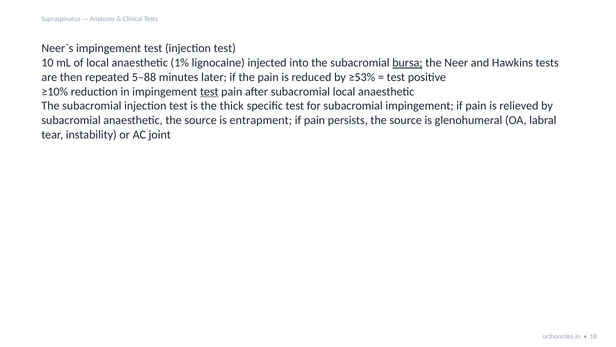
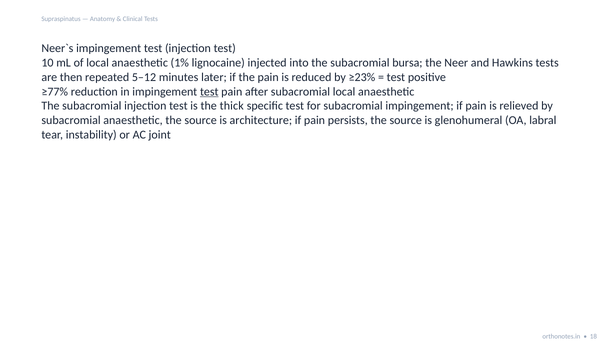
bursa underline: present -> none (407, 63)
5–88: 5–88 -> 5–12 (144, 77)
≥53%: ≥53% -> ≥23% (362, 77)
≥10%: ≥10% -> ≥77% (55, 91)
entrapment: entrapment -> architecture (261, 120)
